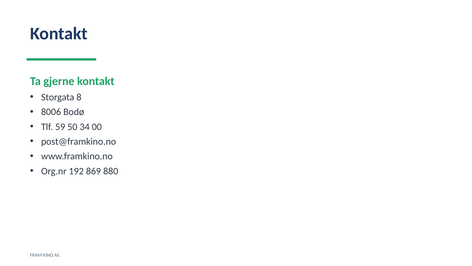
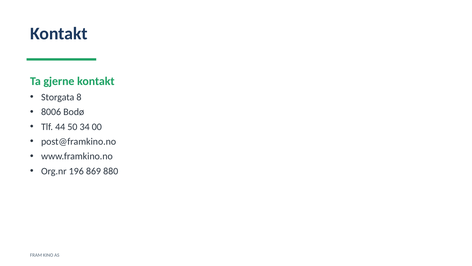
59: 59 -> 44 (60, 127)
192: 192 -> 196 (76, 171)
